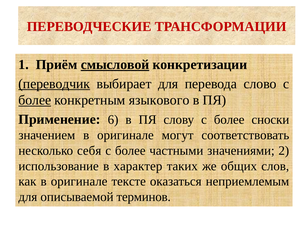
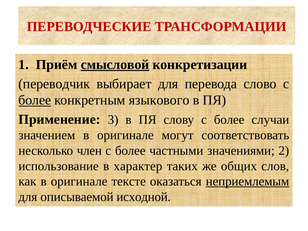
переводчик underline: present -> none (54, 84)
6: 6 -> 3 (113, 120)
сноски: сноски -> случаи (270, 120)
себя: себя -> член (89, 151)
неприемлемым underline: none -> present (247, 181)
терминов: терминов -> исходной (144, 197)
